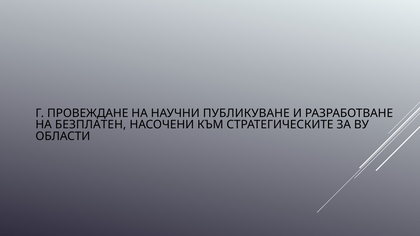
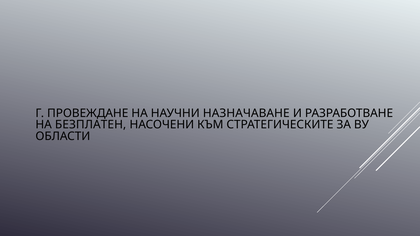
ПУБЛИКУВАНЕ: ПУБЛИКУВАНЕ -> НАЗНАЧАВАНЕ (246, 114)
